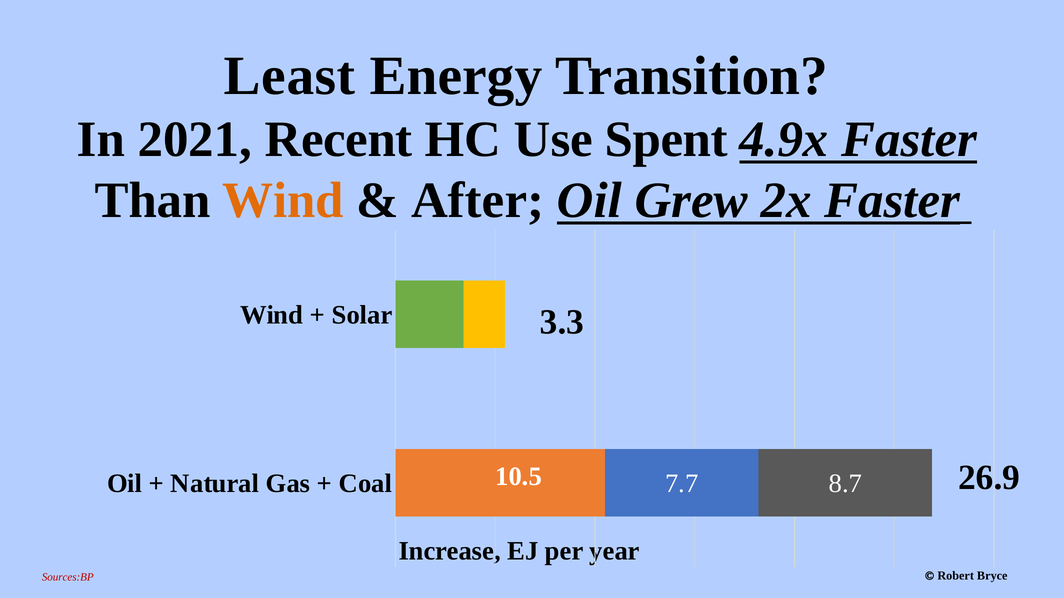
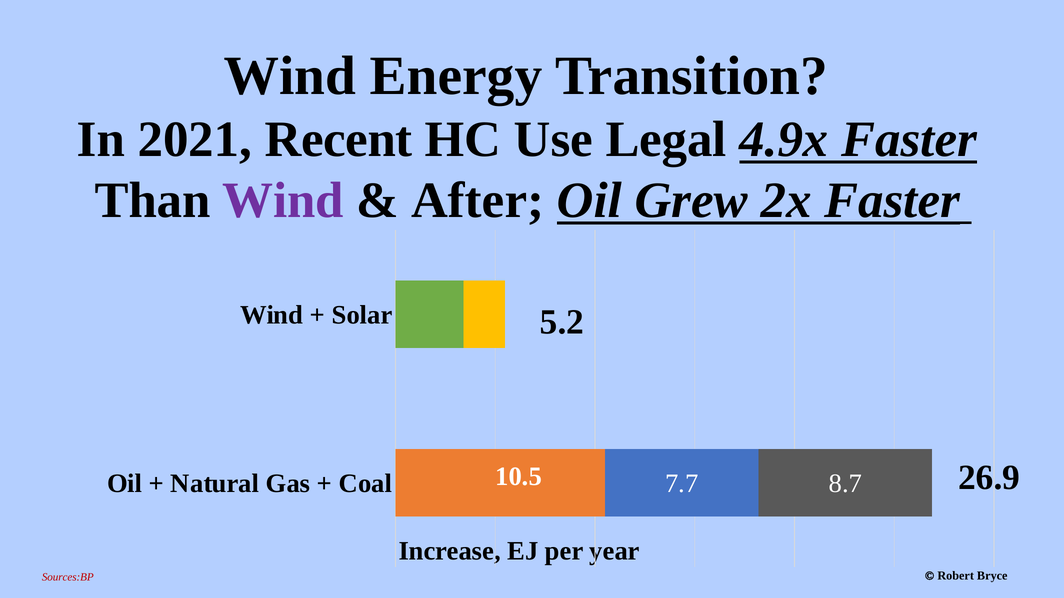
Least: Least -> Wind (290, 76)
Spent: Spent -> Legal (666, 140)
Wind colour: orange -> purple (283, 201)
3.3: 3.3 -> 5.2 (562, 322)
